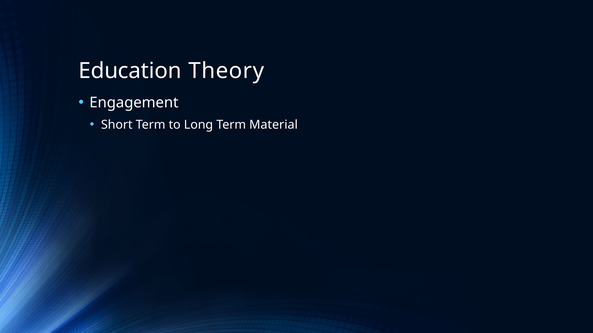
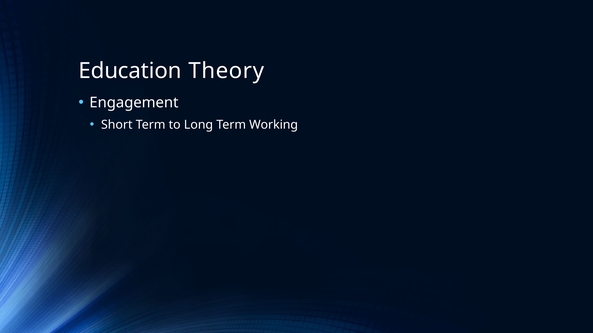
Material: Material -> Working (274, 125)
